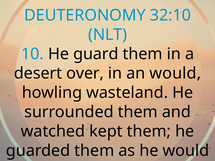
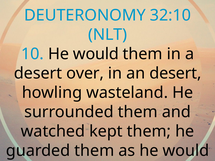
10 He guard: guard -> would (96, 54)
an would: would -> desert (175, 73)
